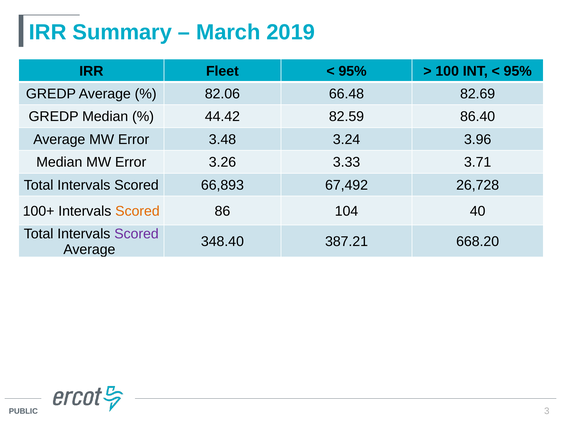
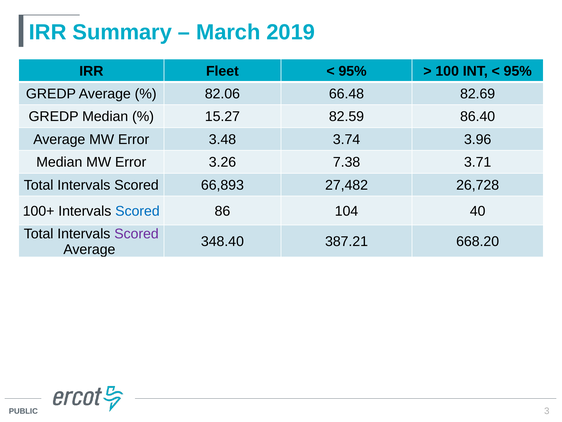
44.42: 44.42 -> 15.27 (222, 117)
3.24: 3.24 -> 3.74 (347, 139)
3.33: 3.33 -> 7.38 (347, 162)
67,492: 67,492 -> 27,482 (347, 185)
Scored colour: orange -> blue (137, 211)
